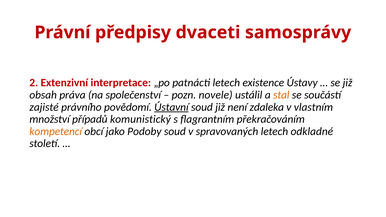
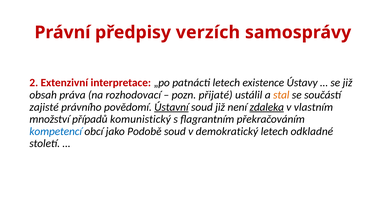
dvaceti: dvaceti -> verzích (208, 32)
společenství: společenství -> rozhodovací (133, 95)
novele: novele -> přijaté (216, 95)
zdaleka underline: none -> present (267, 107)
kompetencí colour: orange -> blue (56, 131)
Podoby: Podoby -> Podobě (144, 131)
spravovaných: spravovaných -> demokratický (227, 131)
